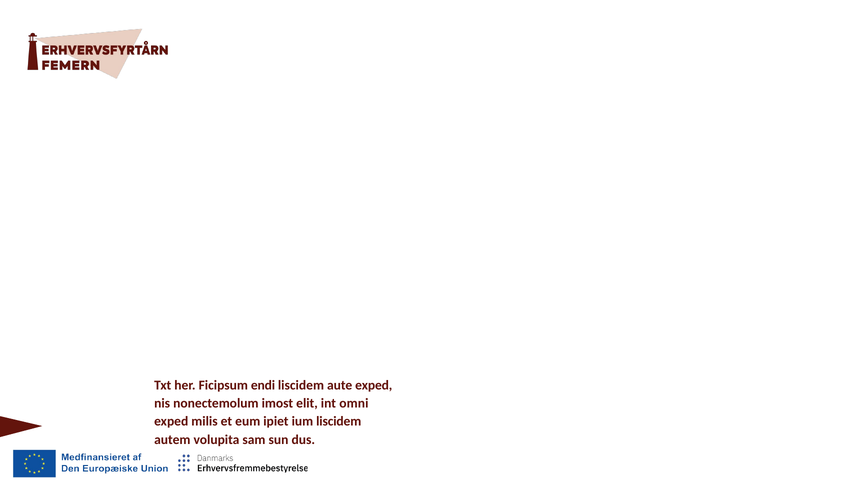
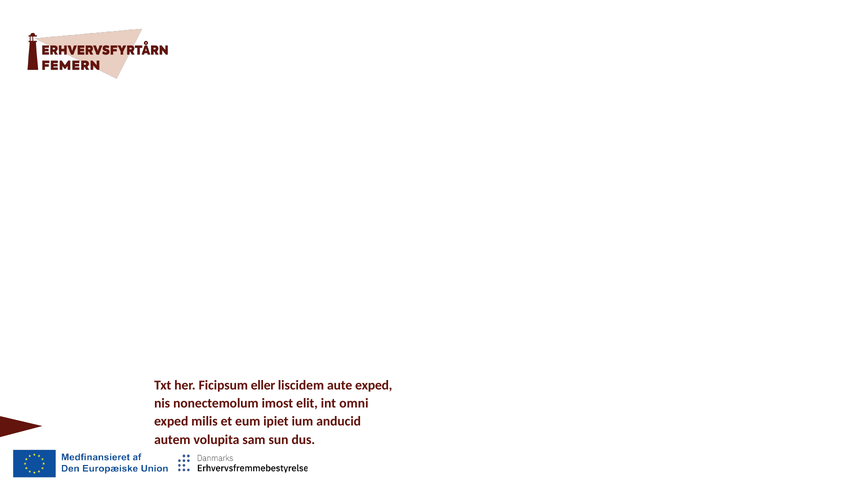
endi: endi -> eller (263, 386)
ium liscidem: liscidem -> anducid (339, 422)
